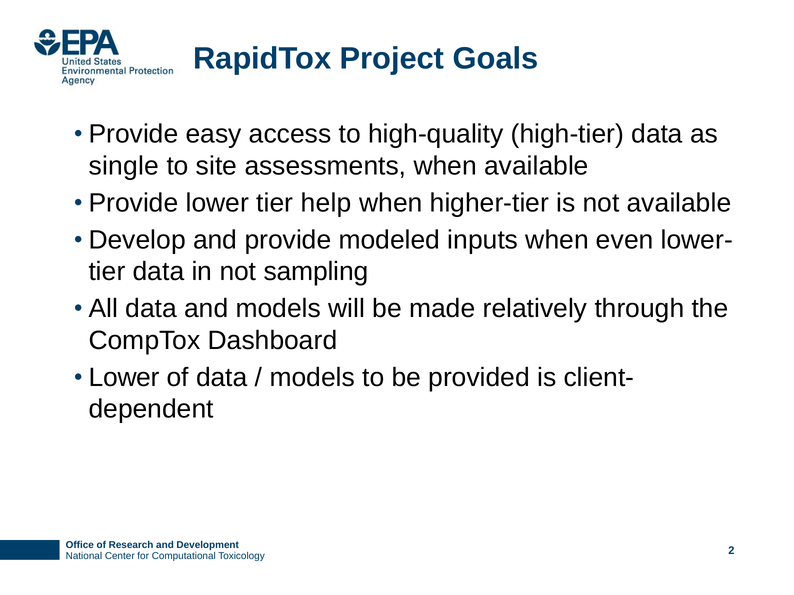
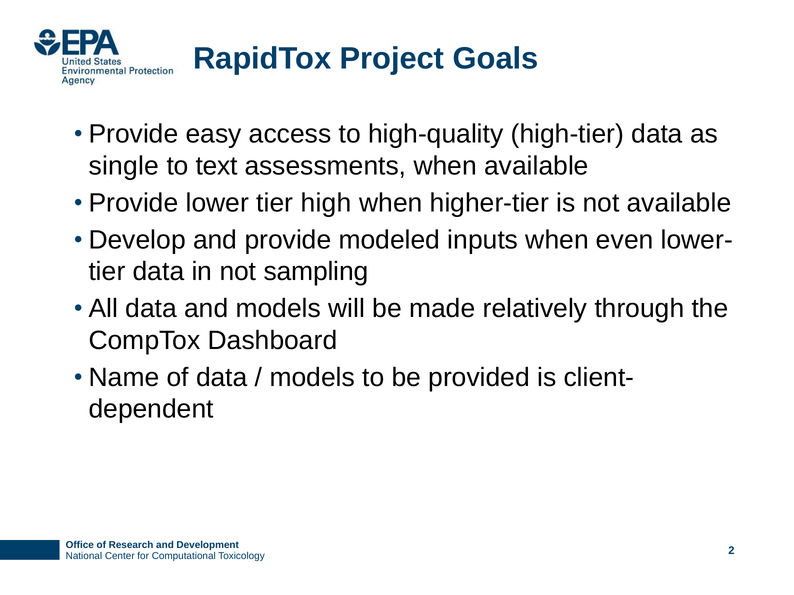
site: site -> text (217, 166)
help: help -> high (326, 203)
Lower: Lower -> Name (124, 378)
